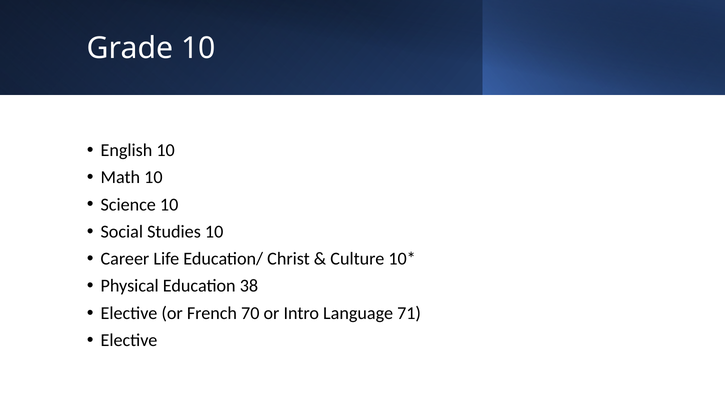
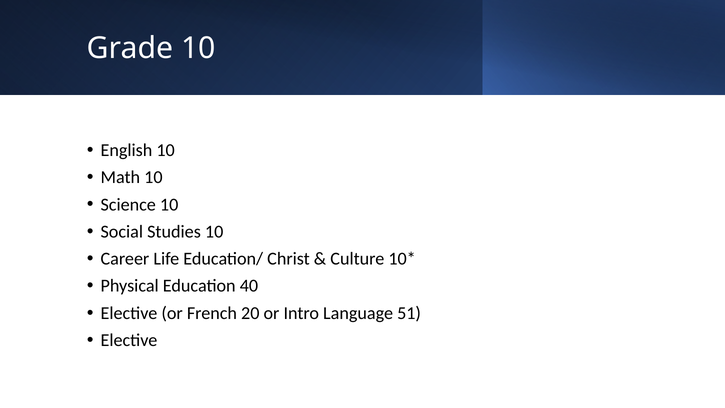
38: 38 -> 40 (249, 286)
70: 70 -> 20 (250, 313)
71: 71 -> 51 (409, 313)
